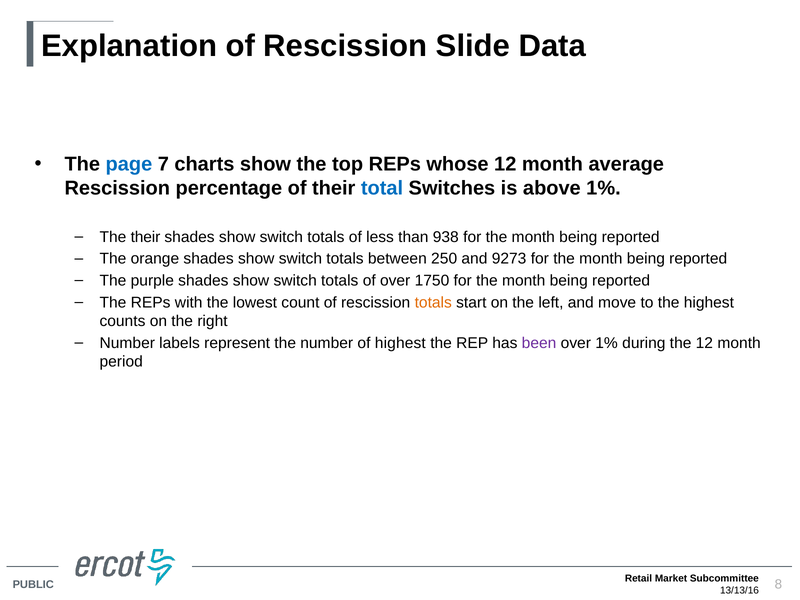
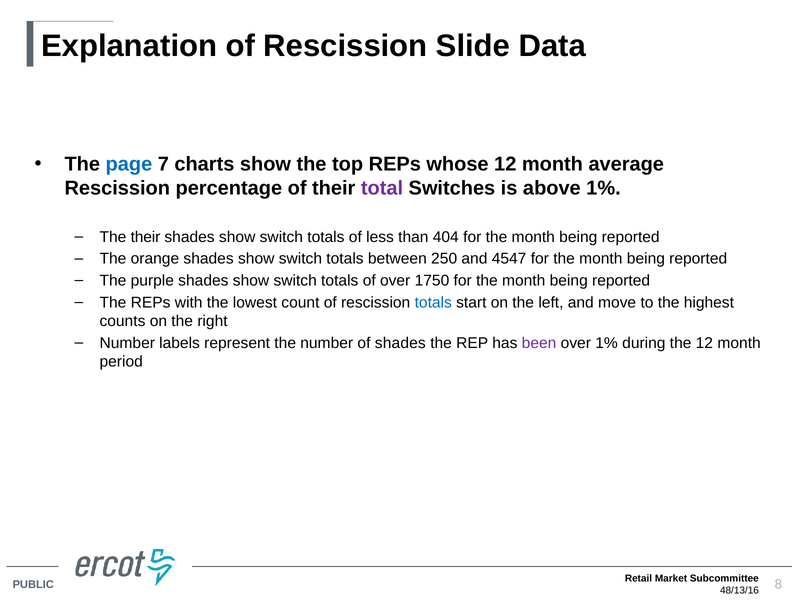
total colour: blue -> purple (382, 188)
938: 938 -> 404 (446, 237)
9273: 9273 -> 4547 (509, 259)
totals colour: orange -> blue (433, 302)
of highest: highest -> shades (400, 343)
13/13/16: 13/13/16 -> 48/13/16 (739, 590)
